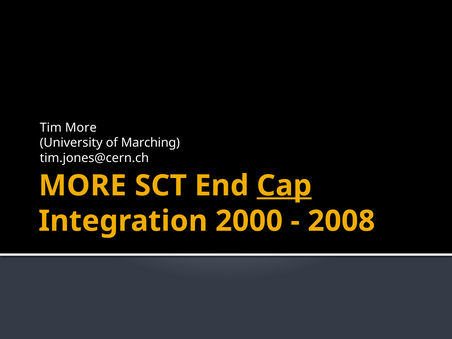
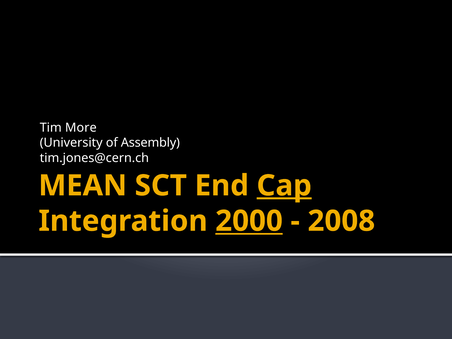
Marching: Marching -> Assembly (150, 143)
MORE: MORE -> MEAN (83, 186)
2000 underline: none -> present (249, 221)
